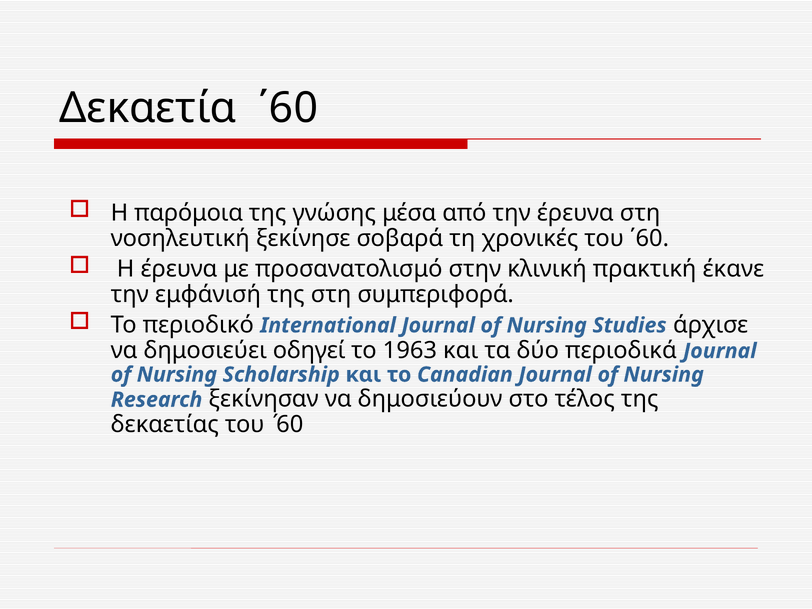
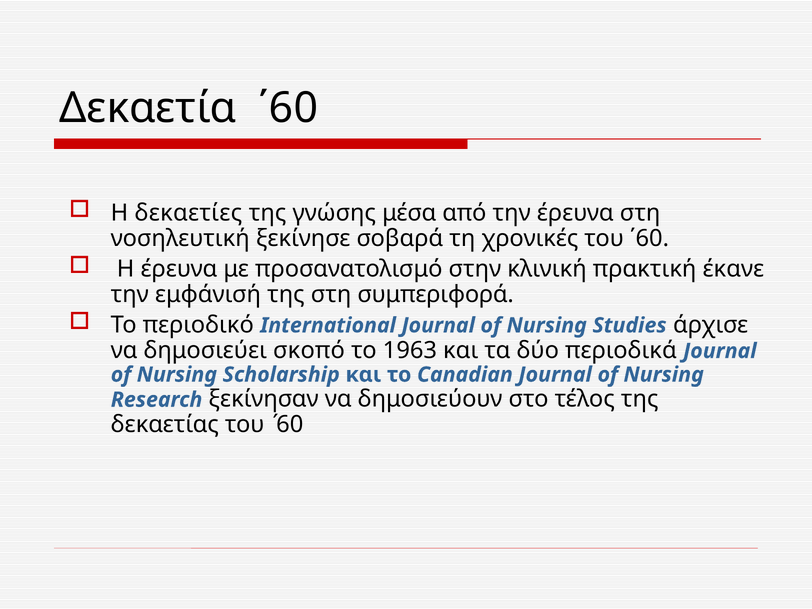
παρόμοια: παρόμοια -> δεκαετίες (188, 213)
οδηγεί: οδηγεί -> σκοπό (309, 350)
